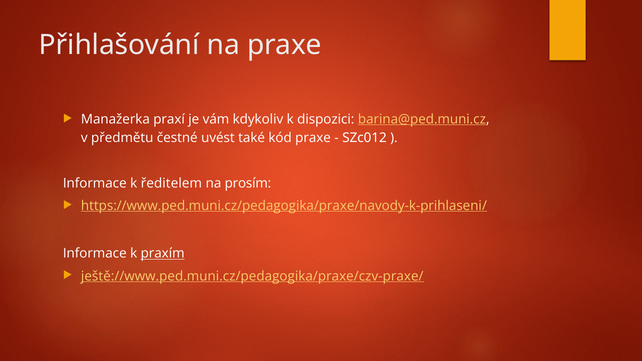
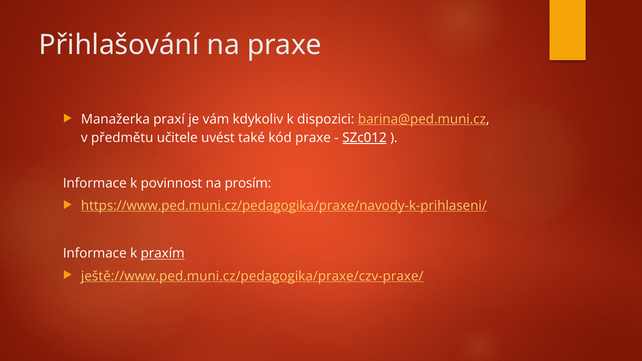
čestné: čestné -> učitele (177, 138)
SZc012 underline: none -> present (364, 138)
ředitelem: ředitelem -> povinnost (171, 183)
